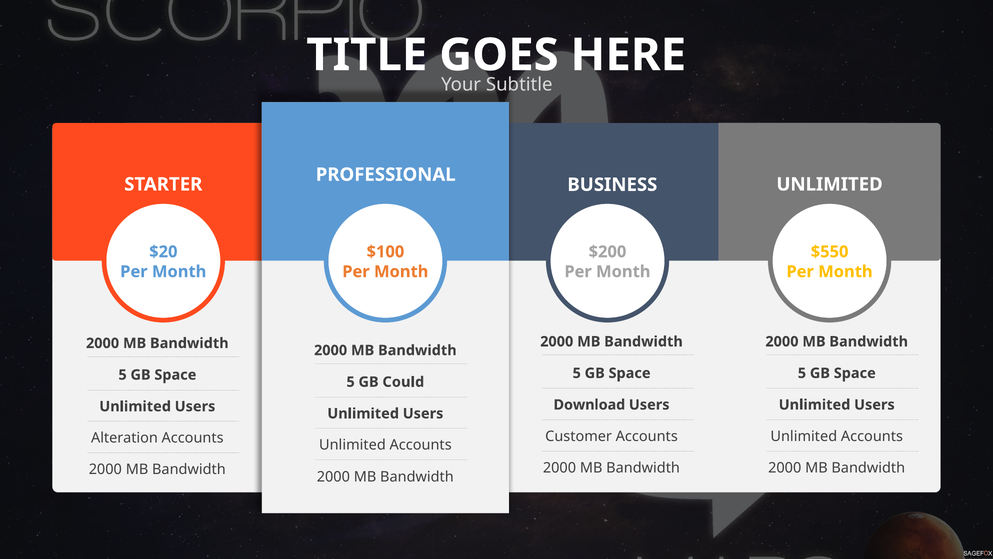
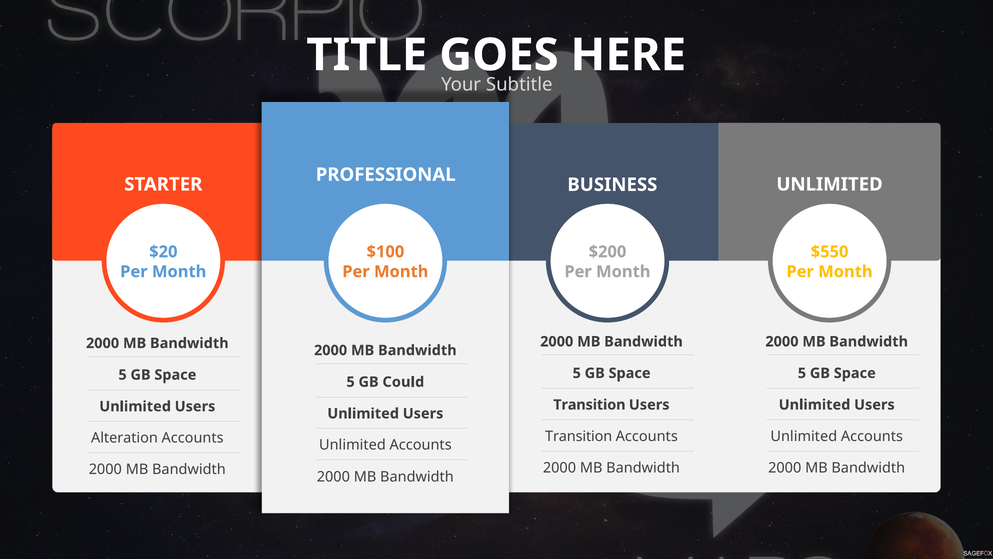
Download: Download -> Transition (589, 405)
Customer: Customer -> Transition (579, 436)
